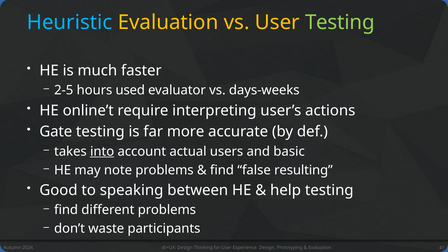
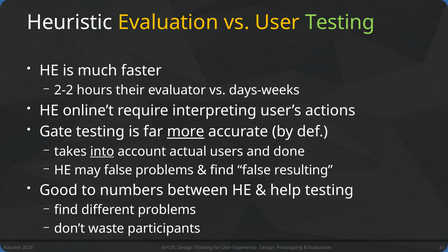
Heuristic colour: light blue -> white (70, 22)
2-5: 2-5 -> 2-2 (64, 90)
used: used -> their (130, 90)
more underline: none -> present (186, 132)
basic: basic -> done (289, 151)
may note: note -> false (118, 170)
speaking: speaking -> numbers (132, 190)
